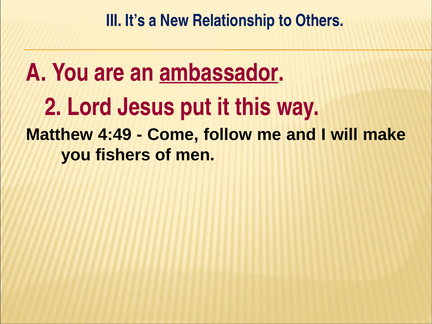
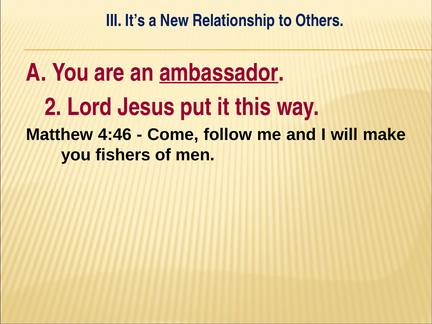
4:49: 4:49 -> 4:46 (115, 135)
